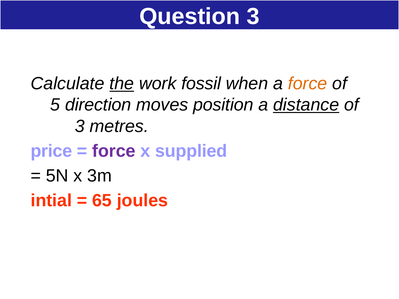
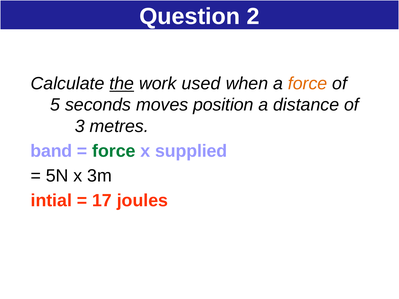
Question 3: 3 -> 2 (253, 17)
fossil: fossil -> used (201, 84)
direction: direction -> seconds (98, 105)
distance underline: present -> none (306, 105)
price: price -> band (51, 151)
force colour: purple -> green (114, 151)
65: 65 -> 17 (102, 201)
